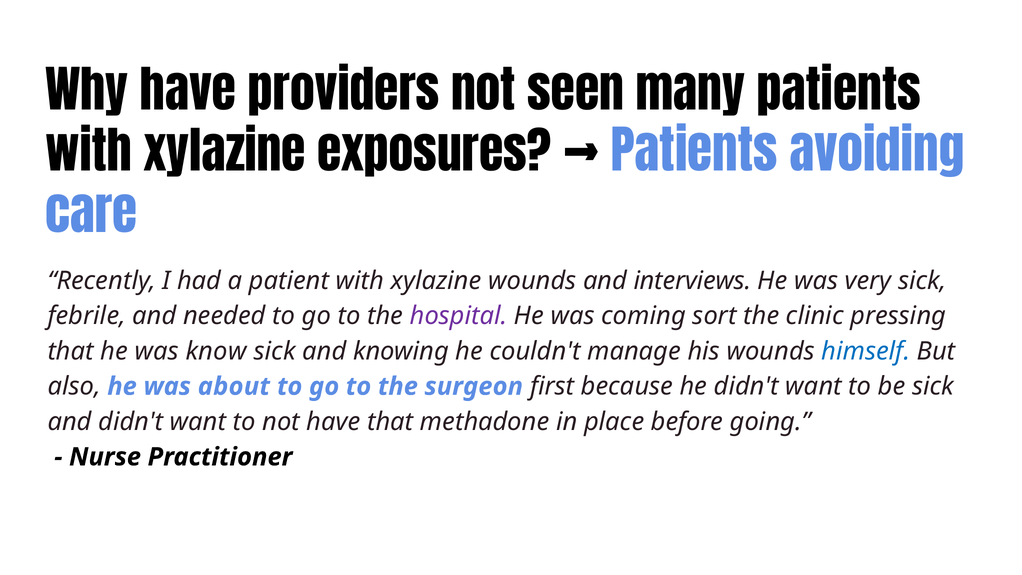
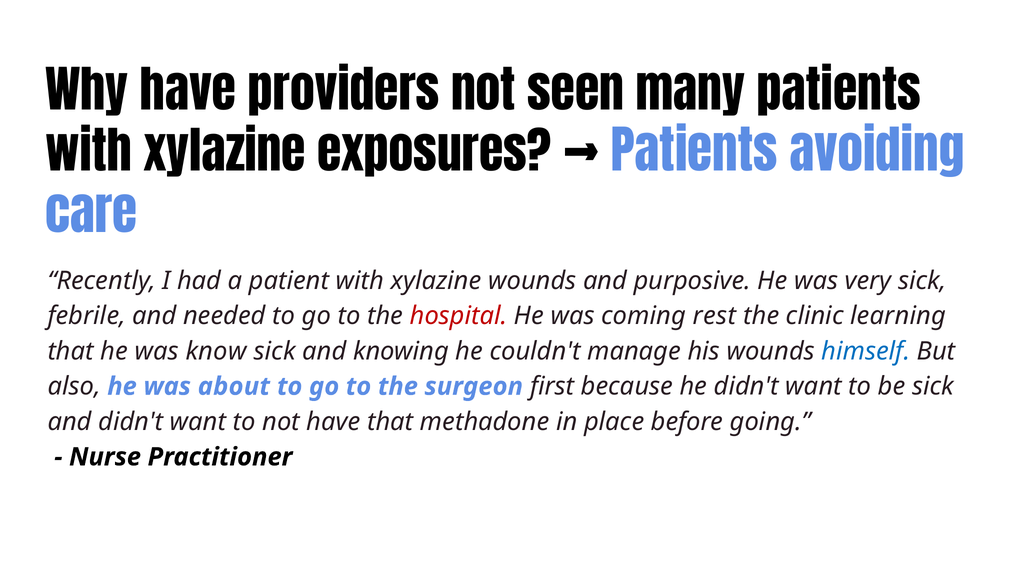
interviews: interviews -> purposive (692, 281)
hospital colour: purple -> red (459, 316)
sort: sort -> rest (714, 316)
pressing: pressing -> learning (898, 316)
